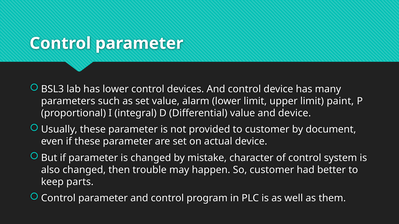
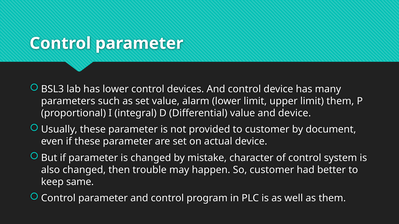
limit paint: paint -> them (340, 101)
parts: parts -> same (80, 182)
